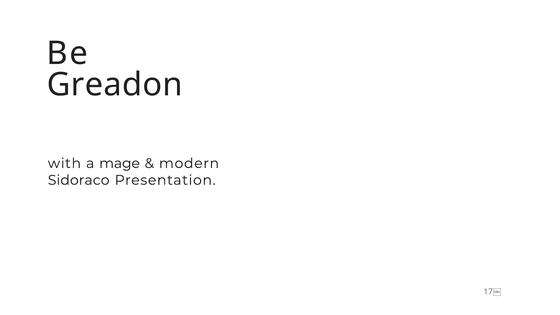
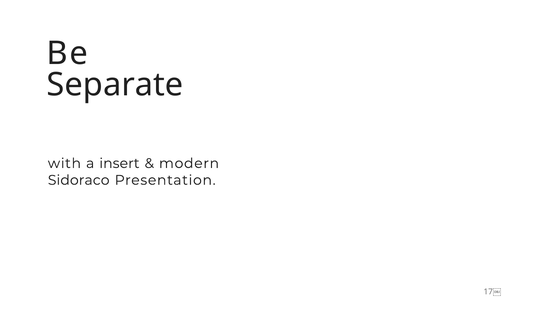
Greadon: Greadon -> Separate (115, 85)
mage: mage -> insert (119, 163)
